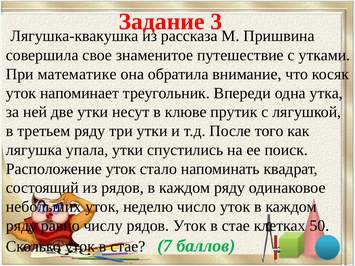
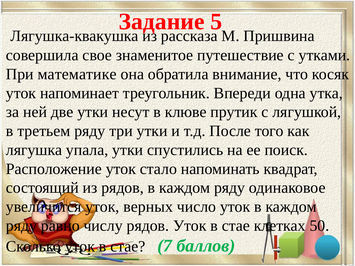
3: 3 -> 5 (216, 22)
небольших: небольших -> увеличится (44, 207)
неделю: неделю -> верных (148, 207)
